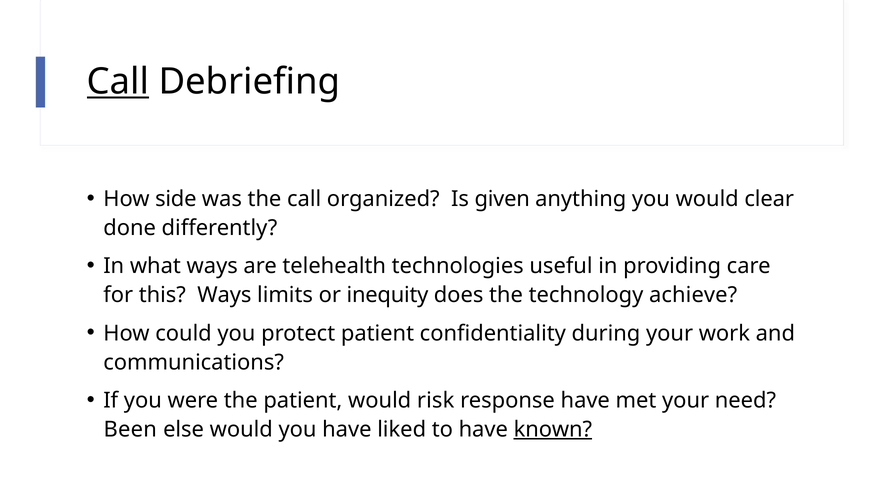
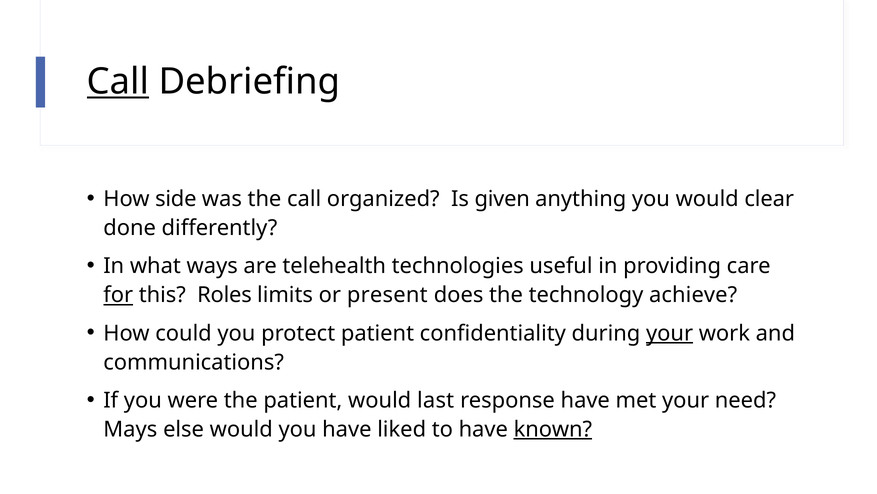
for underline: none -> present (118, 295)
this Ways: Ways -> Roles (224, 295)
inequity: inequity -> present (387, 295)
your underline: none -> present (670, 333)
risk: risk -> last (436, 400)
Been: Been -> Mays (130, 429)
